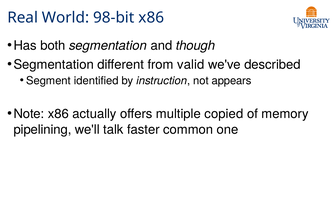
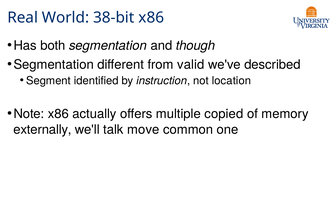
98-bit: 98-bit -> 38-bit (114, 18)
appears: appears -> location (231, 81)
pipelining: pipelining -> externally (43, 130)
faster: faster -> move (143, 130)
